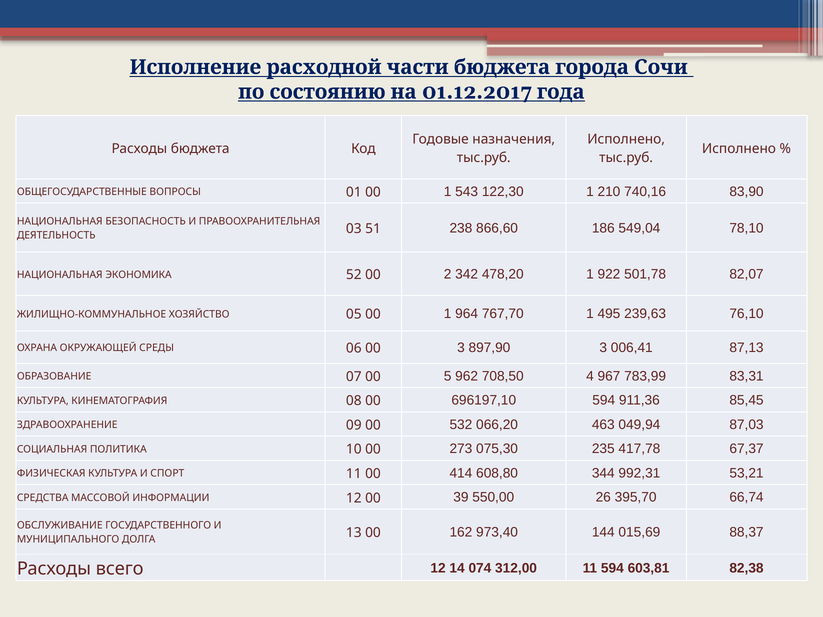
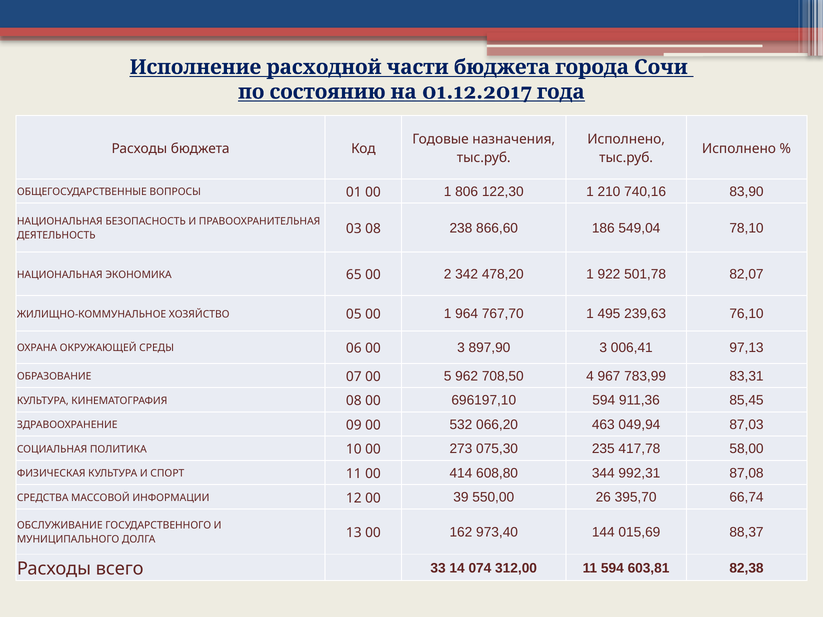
543: 543 -> 806 (467, 192)
03 51: 51 -> 08 (373, 229)
52: 52 -> 65 (354, 275)
87,13: 87,13 -> 97,13 (747, 348)
67,37: 67,37 -> 58,00 (747, 449)
53,21: 53,21 -> 87,08 (747, 473)
всего 12: 12 -> 33 (438, 568)
